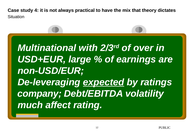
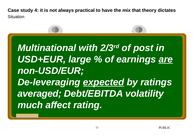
over: over -> post (143, 48)
are underline: none -> present (166, 59)
company: company -> averaged (40, 93)
